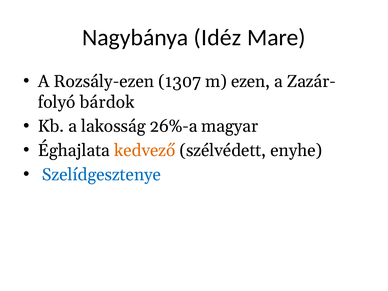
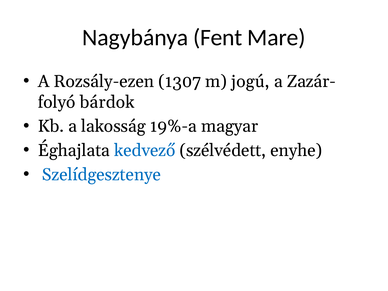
Idéz: Idéz -> Fent (218, 38)
ezen: ezen -> jogú (250, 81)
26%-a: 26%-a -> 19%-a (173, 126)
kedvező colour: orange -> blue (145, 150)
